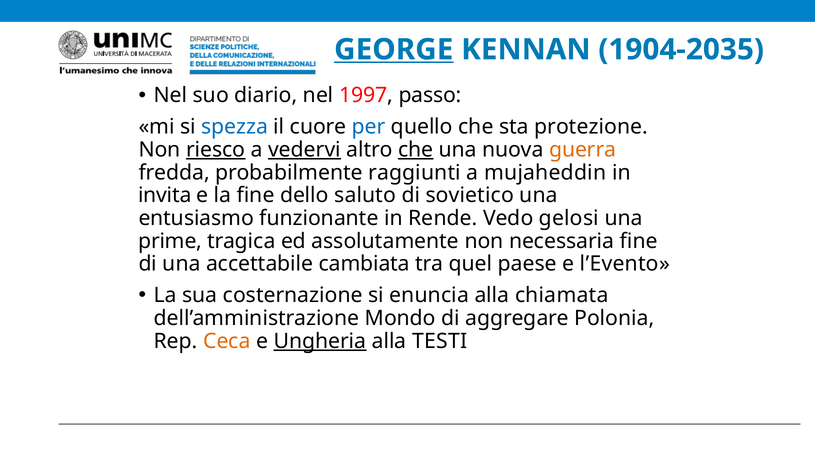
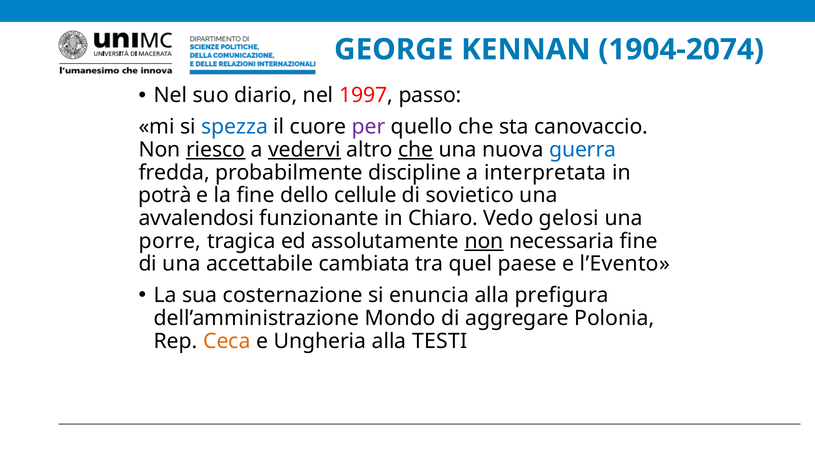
GEORGE underline: present -> none (394, 50)
1904-2035: 1904-2035 -> 1904-2074 (681, 50)
per colour: blue -> purple (369, 127)
protezione: protezione -> canovaccio (591, 127)
guerra colour: orange -> blue (583, 150)
raggiunti: raggiunti -> discipline (415, 173)
mujaheddin: mujaheddin -> interpretata (545, 173)
invita: invita -> potrà (165, 196)
saluto: saluto -> cellule (365, 196)
entusiasmo: entusiasmo -> avvalendosi (196, 218)
Rende: Rende -> Chiaro (443, 218)
prime: prime -> porre (170, 241)
non underline: none -> present (484, 241)
chiamata: chiamata -> prefigura (562, 296)
Ungheria underline: present -> none (320, 341)
